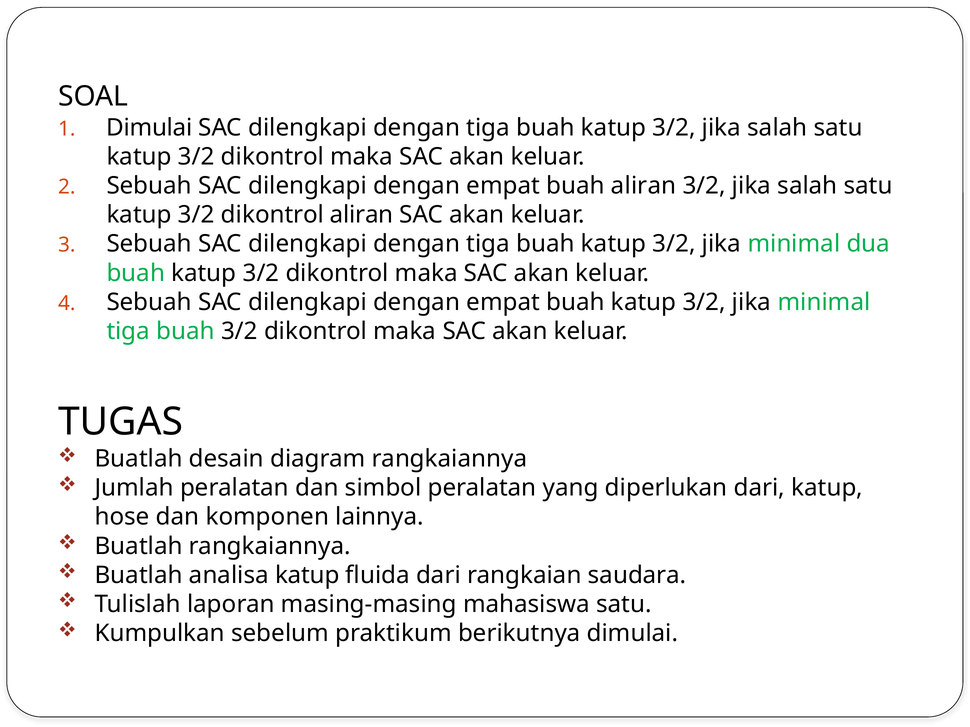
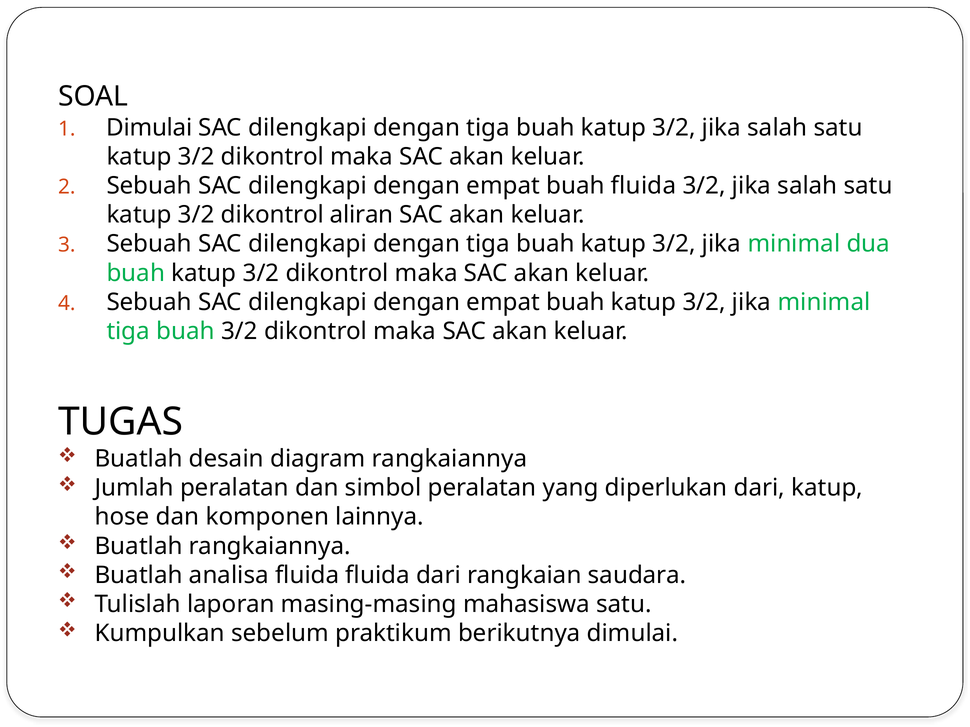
buah aliran: aliran -> fluida (644, 186)
analisa katup: katup -> fluida (307, 576)
